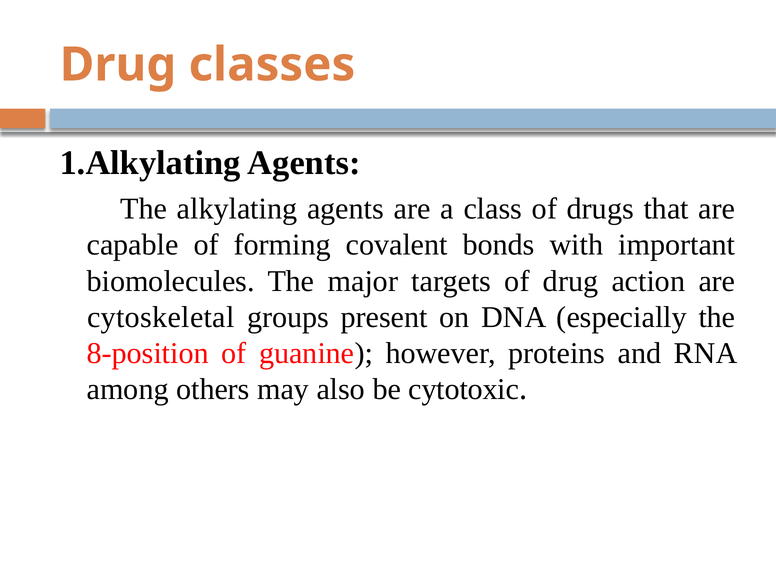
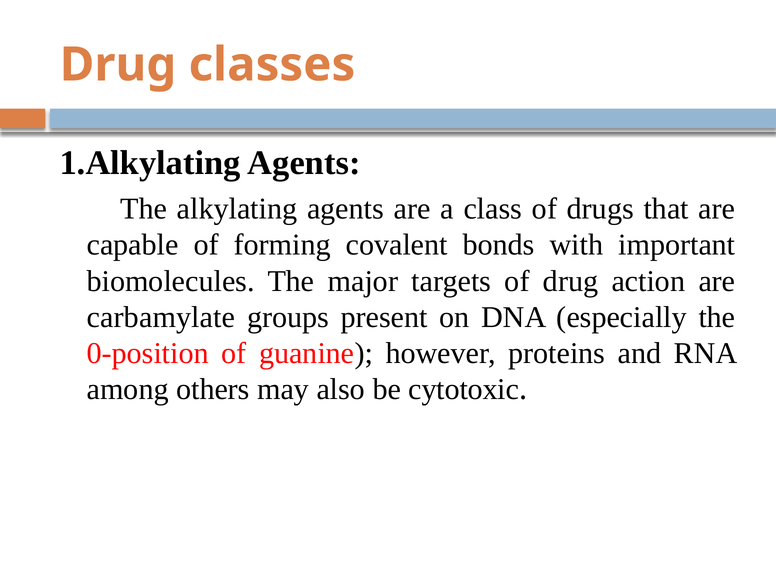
cytoskeletal: cytoskeletal -> carbamylate (161, 317)
8-position: 8-position -> 0-position (148, 353)
